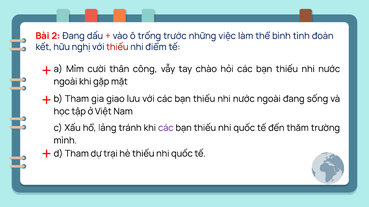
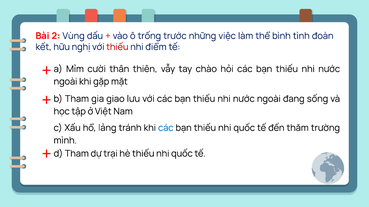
2 Đang: Đang -> Vùng (74, 36)
công: công -> thiên (145, 69)
các colour: purple -> blue (166, 128)
